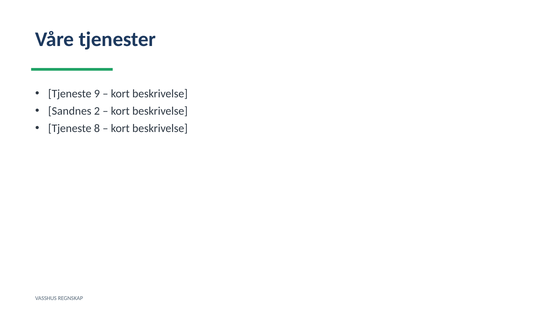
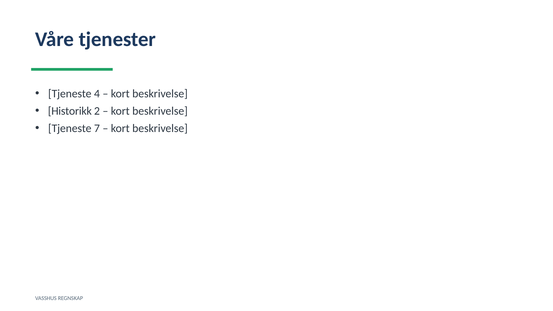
9: 9 -> 4 (97, 94)
Sandnes: Sandnes -> Historikk (70, 111)
8: 8 -> 7 (97, 128)
